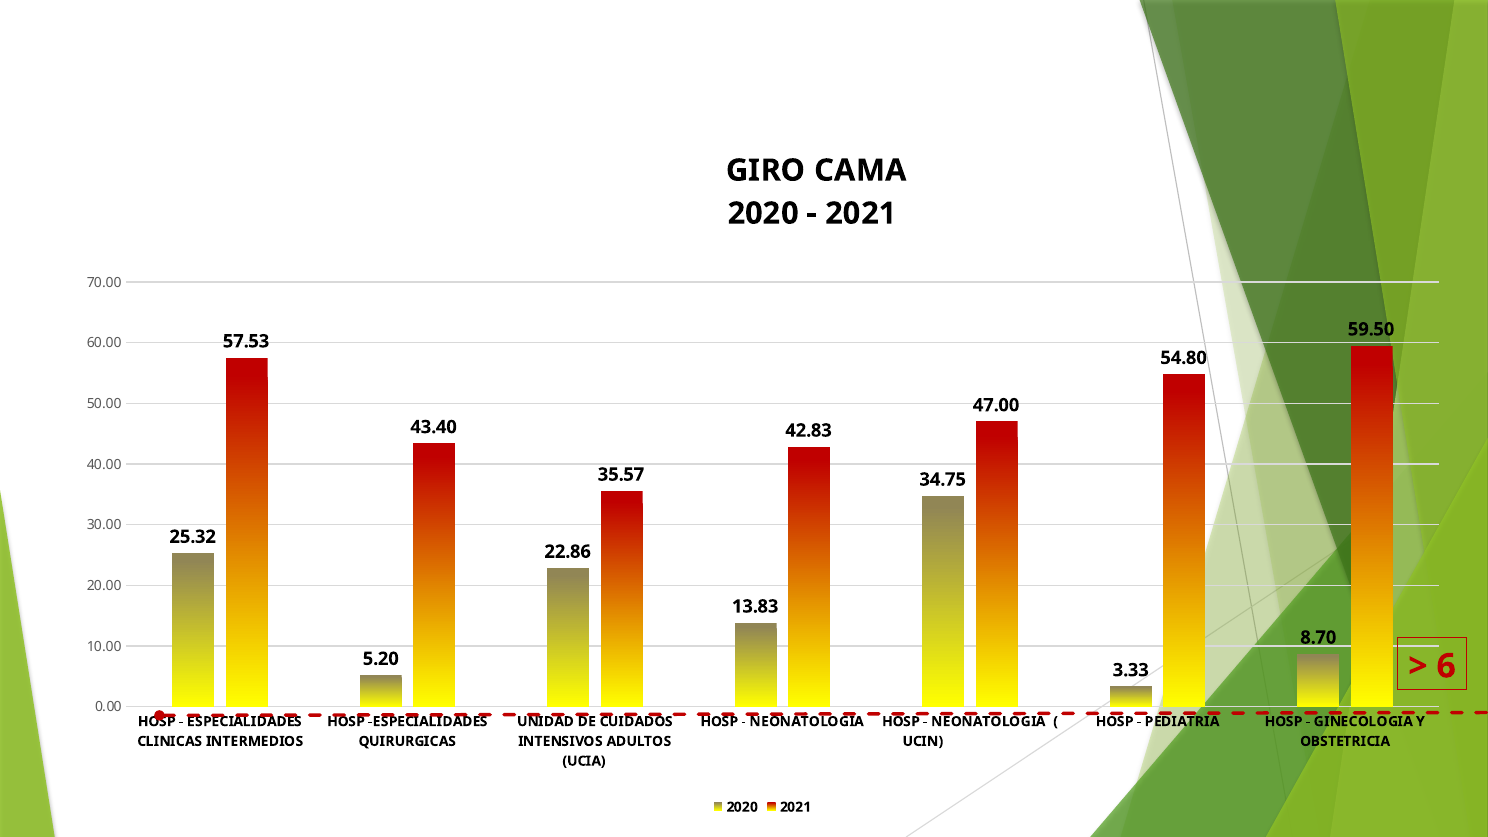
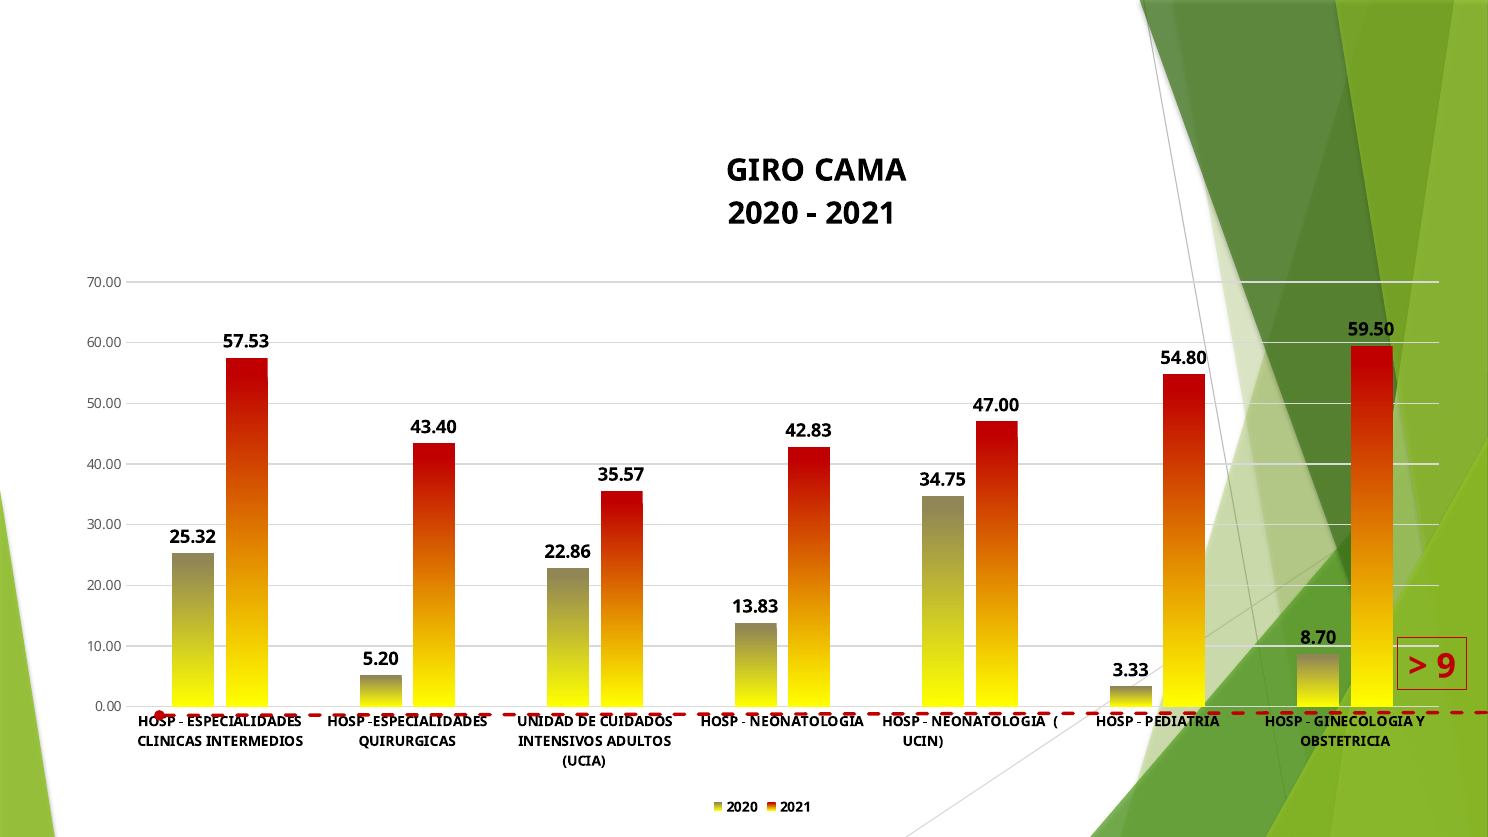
6: 6 -> 9 (1446, 666)
